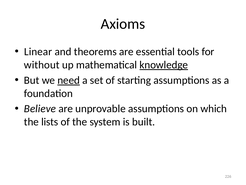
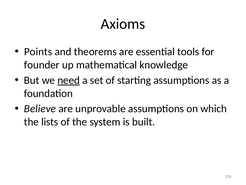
Linear: Linear -> Points (38, 52)
without: without -> founder (42, 65)
knowledge underline: present -> none (164, 65)
